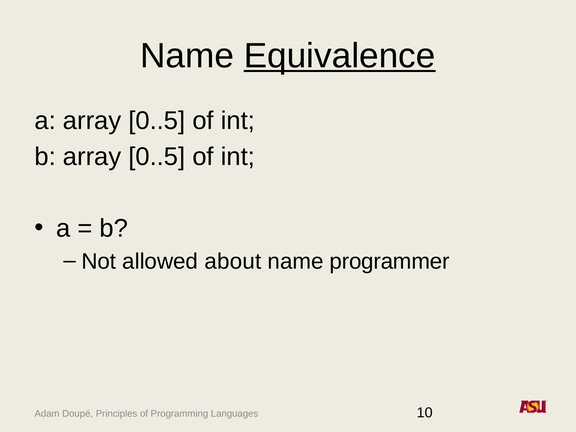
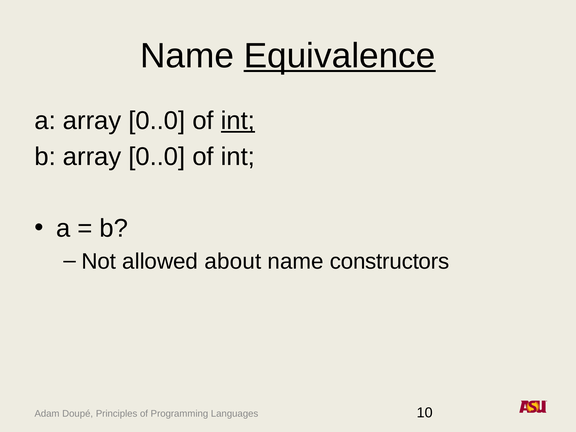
a array 0..5: 0..5 -> 0..0 (157, 121)
int underline: none -> present (238, 121)
b array 0..5: 0..5 -> 0..0 (157, 157)
programmer: programmer -> constructors (390, 261)
